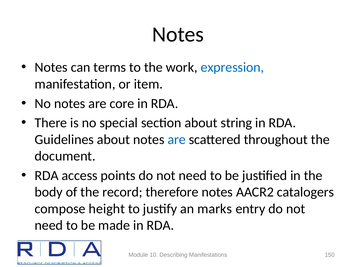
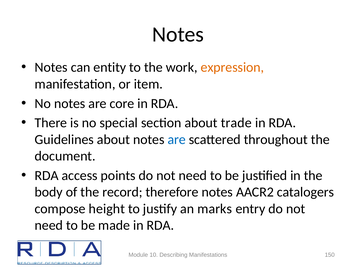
terms: terms -> entity (110, 67)
expression colour: blue -> orange (232, 67)
string: string -> trade (236, 123)
